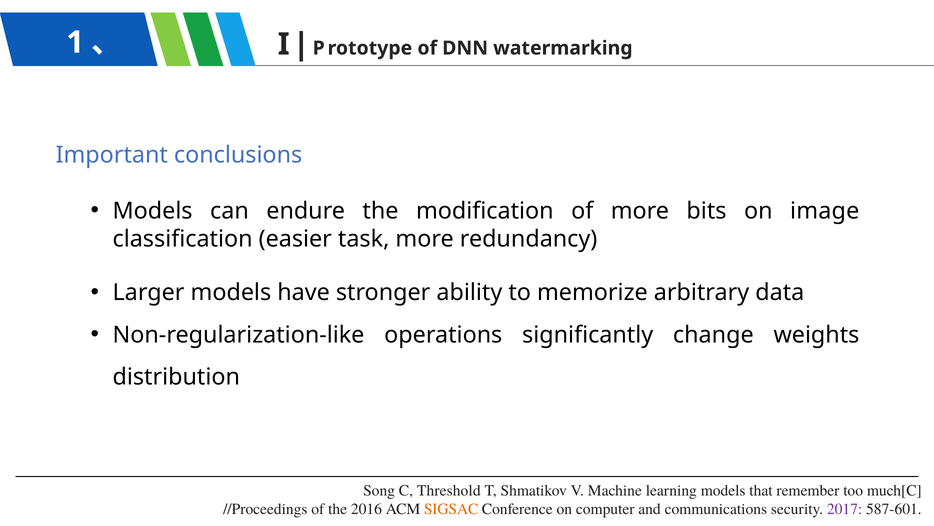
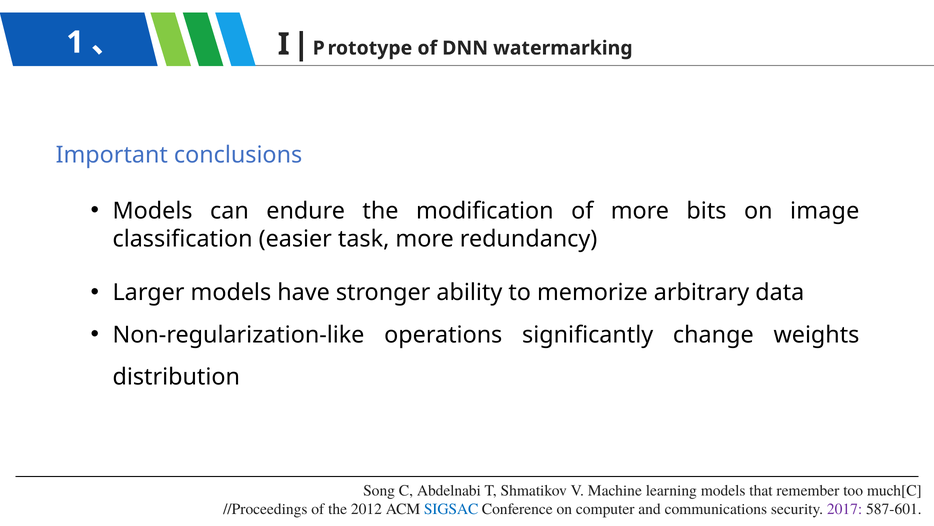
Threshold: Threshold -> Abdelnabi (449, 490)
2016: 2016 -> 2012 (366, 509)
SIGSAC colour: orange -> blue (451, 509)
